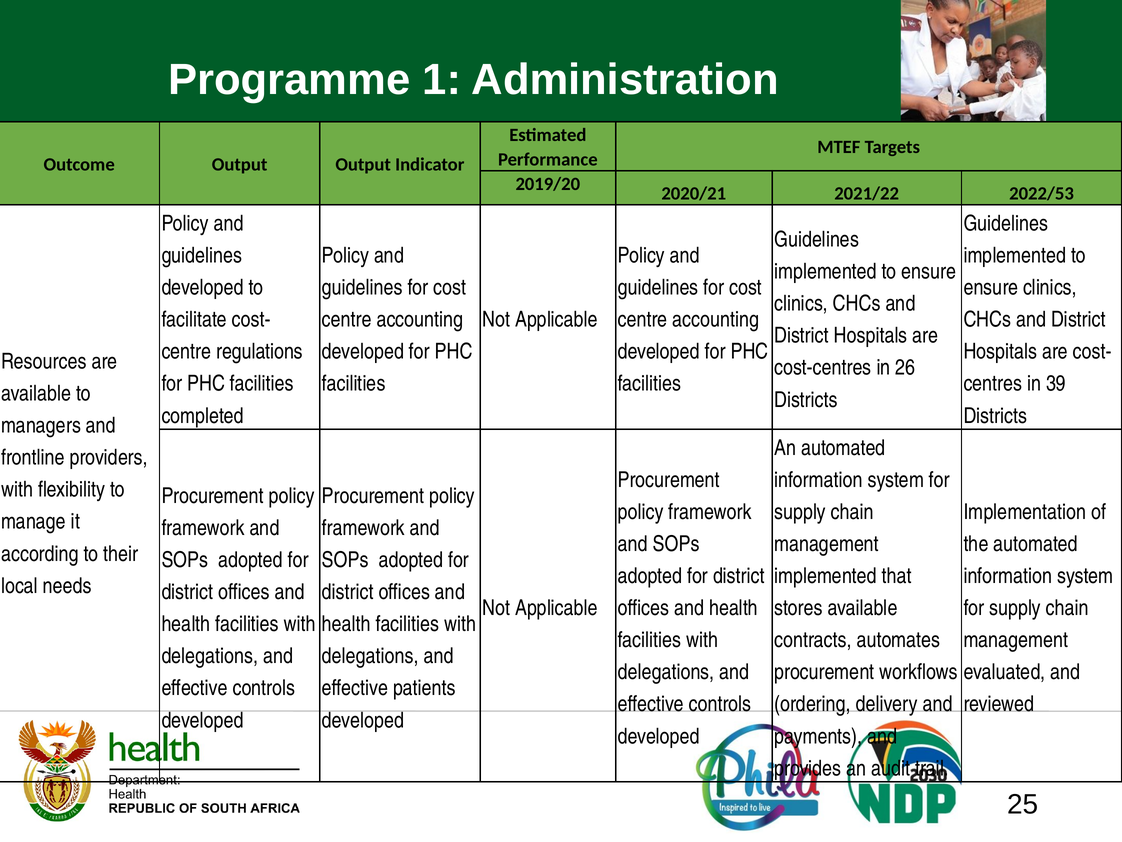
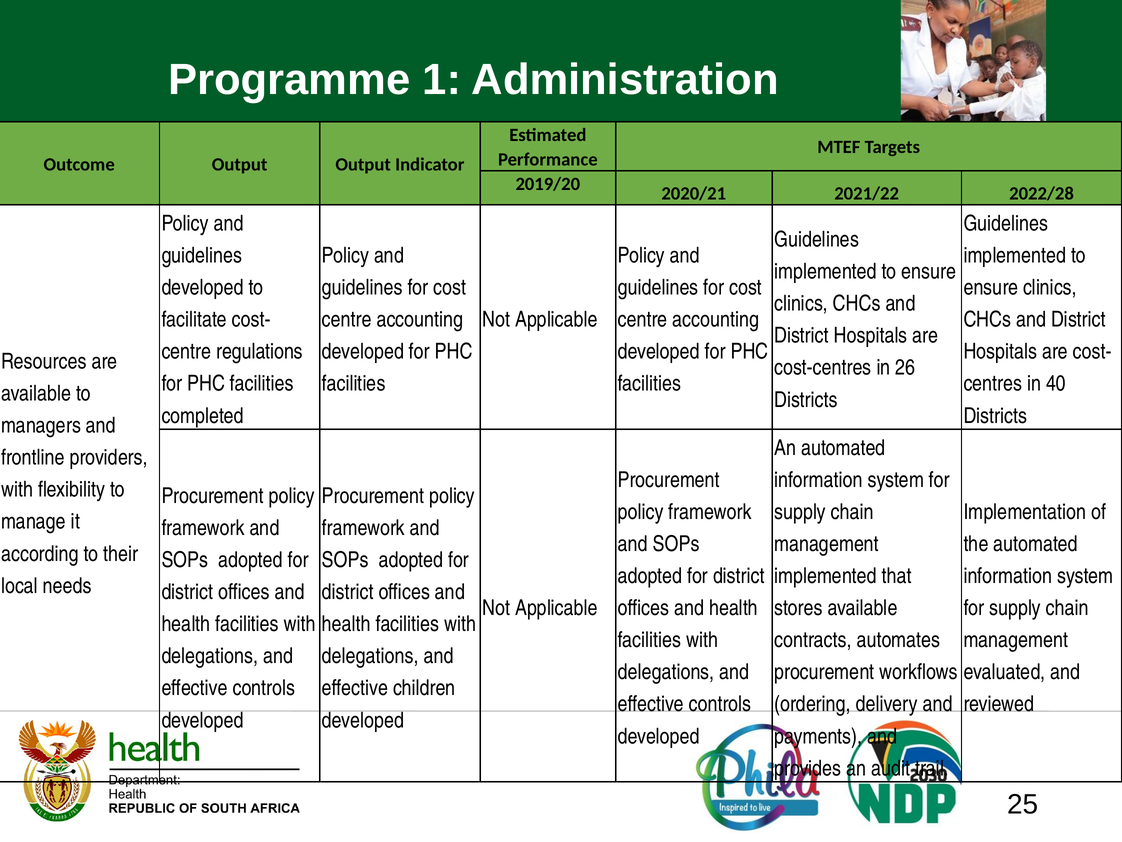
2022/53: 2022/53 -> 2022/28 (1042, 194)
39: 39 -> 40 (1056, 384)
patients: patients -> children (424, 688)
